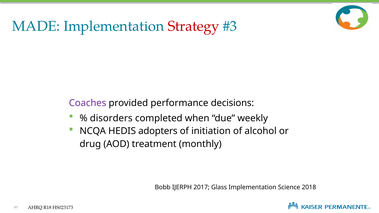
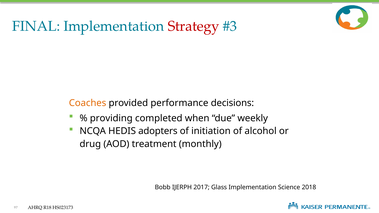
MADE: MADE -> FINAL (36, 26)
Coaches colour: purple -> orange (88, 103)
disorders: disorders -> providing (111, 118)
